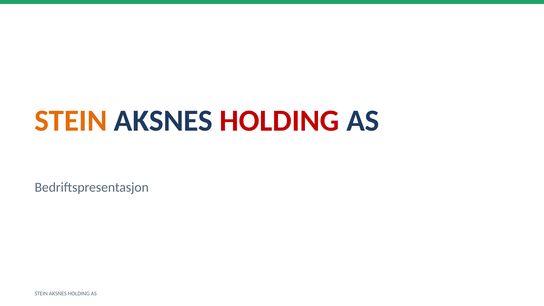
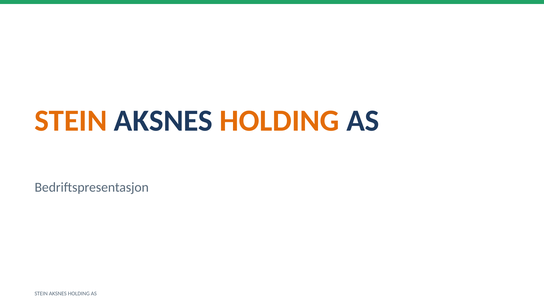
HOLDING colour: red -> orange (280, 121)
